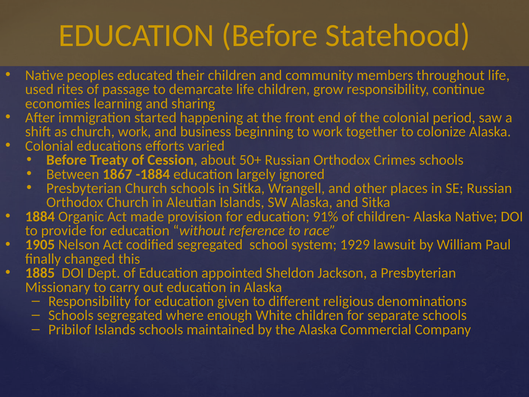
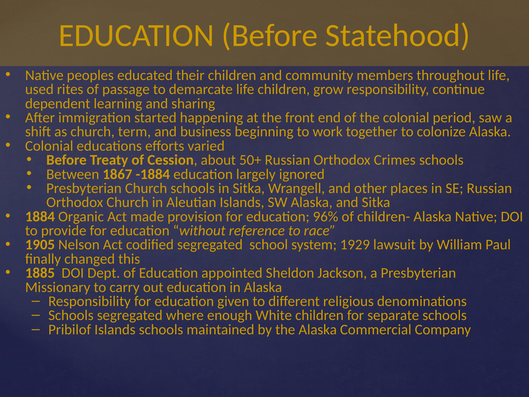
economies: economies -> dependent (58, 103)
church work: work -> term (134, 132)
91%: 91% -> 96% (326, 216)
